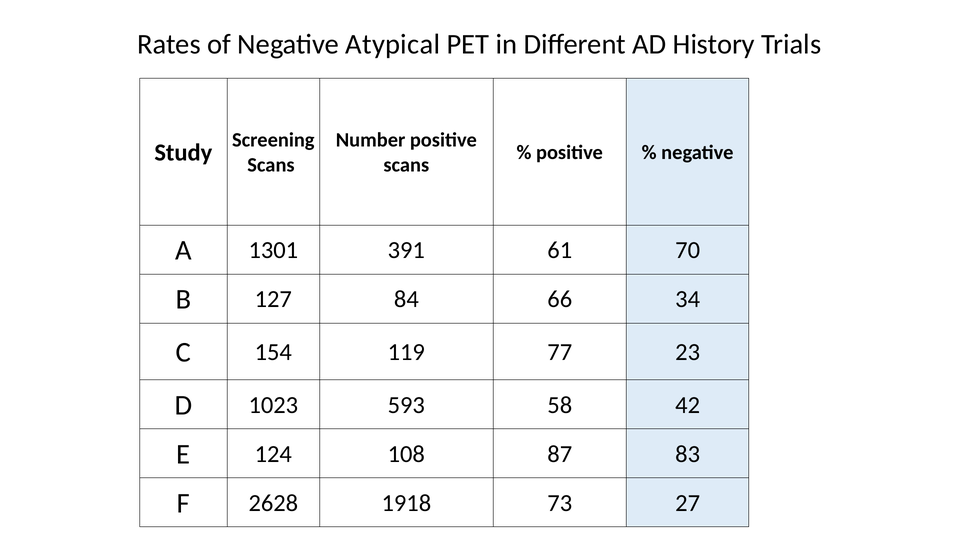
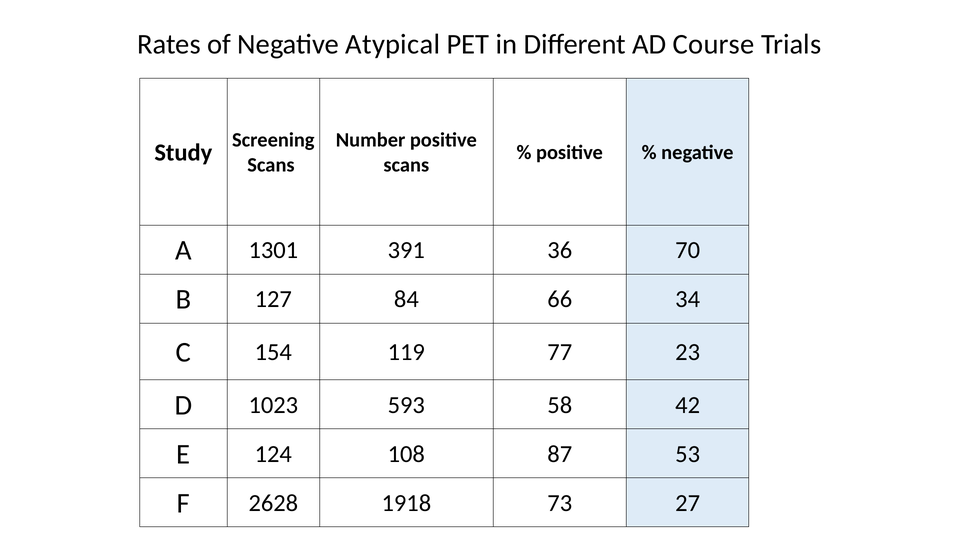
History: History -> Course (714, 45)
61: 61 -> 36 (560, 251)
83: 83 -> 53 (688, 454)
